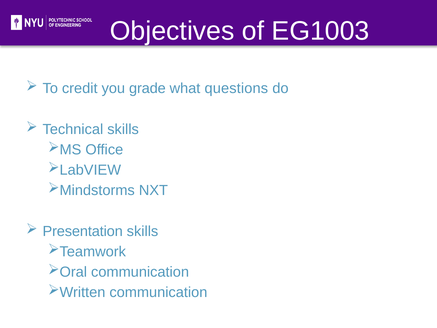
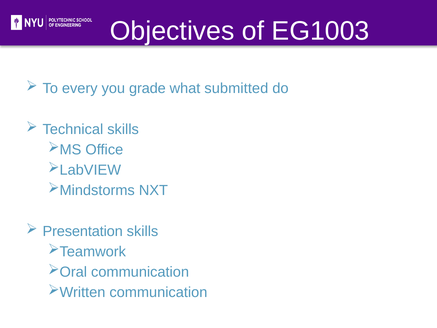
credit: credit -> every (80, 88)
questions: questions -> submitted (236, 88)
